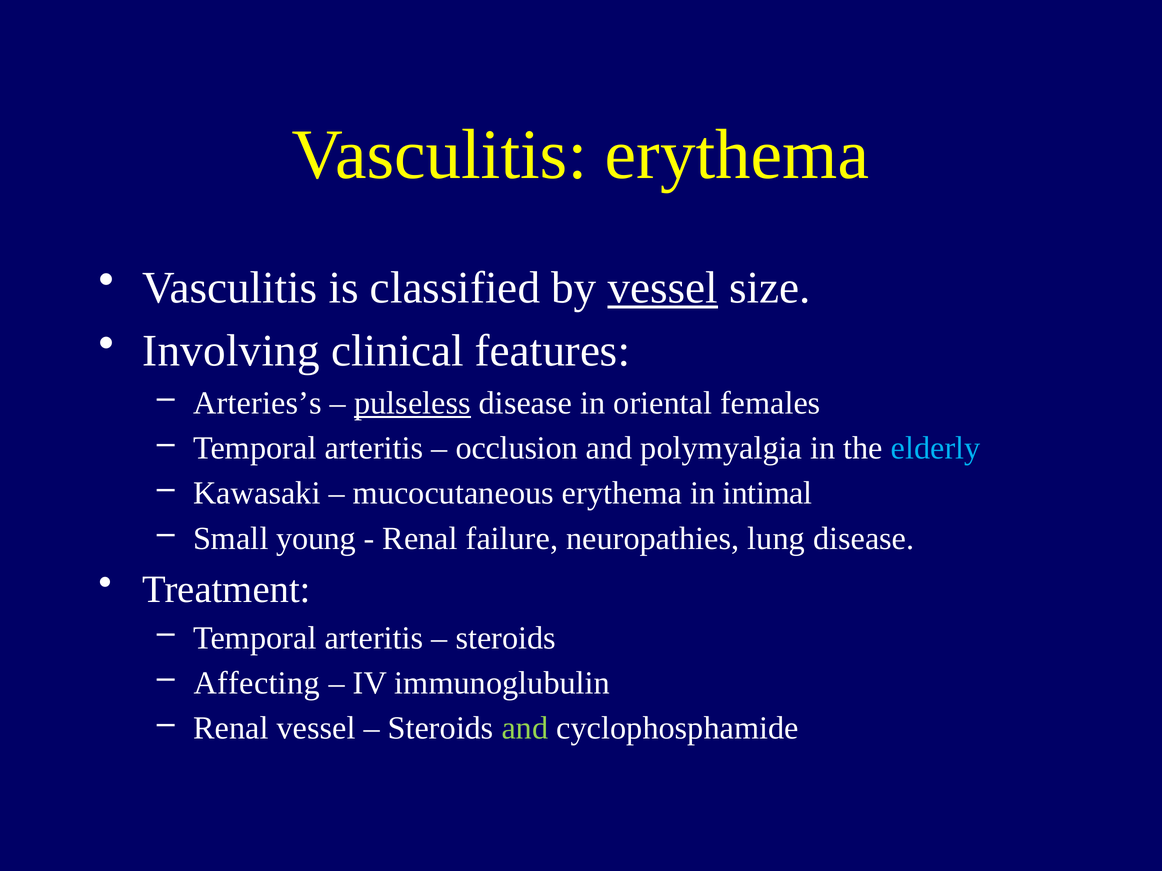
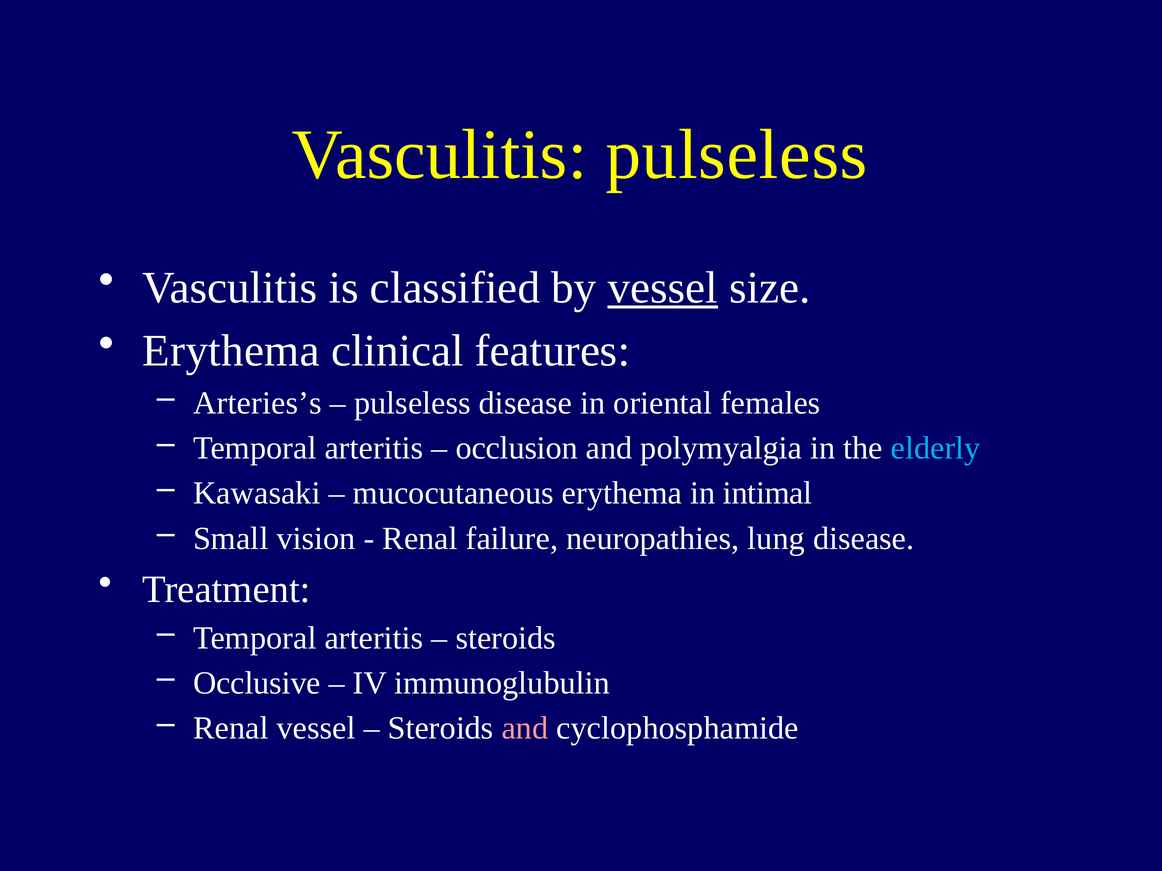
Vasculitis erythema: erythema -> pulseless (737, 155)
Involving: Involving -> Erythema (231, 351)
pulseless underline: present -> none (412, 403)
young: young -> vision (316, 539)
Affecting: Affecting -> Occlusive (257, 683)
and colour: light green -> pink (525, 729)
